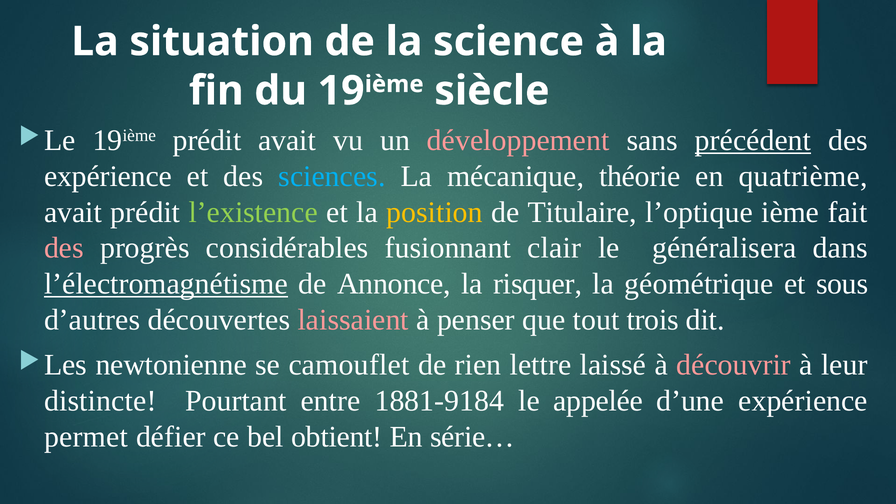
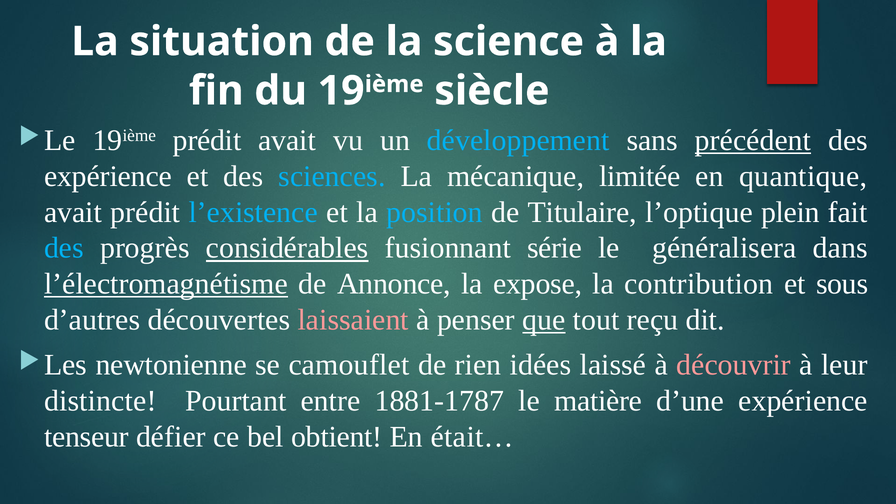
développement colour: pink -> light blue (518, 140)
théorie: théorie -> limitée (640, 176)
quatrième: quatrième -> quantique (803, 176)
l’existence colour: light green -> light blue (253, 212)
position colour: yellow -> light blue (435, 212)
l’optique ième: ième -> plein (790, 212)
des colour: pink -> light blue (64, 248)
considérables underline: none -> present (287, 248)
clair: clair -> série (555, 248)
risquer: risquer -> expose (538, 284)
géométrique: géométrique -> contribution (699, 284)
que underline: none -> present (544, 320)
trois: trois -> reçu (653, 320)
lettre: lettre -> idées (541, 365)
1881-9184: 1881-9184 -> 1881-1787 (439, 401)
appelée: appelée -> matière (598, 401)
permet: permet -> tenseur (86, 437)
série…: série… -> était… (472, 437)
